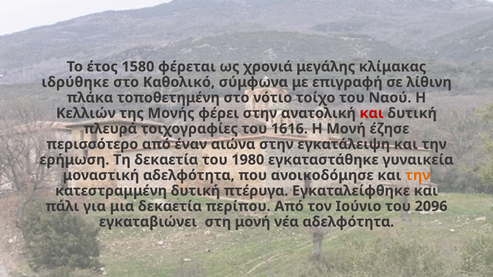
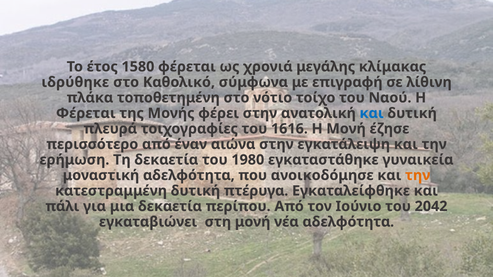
Κελλιών: Κελλιών -> Φέρεται (86, 113)
και colour: red -> blue (372, 113)
2096: 2096 -> 2042 (431, 207)
